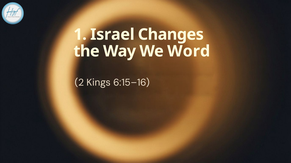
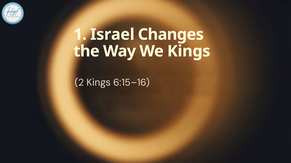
We Word: Word -> Kings (189, 51)
